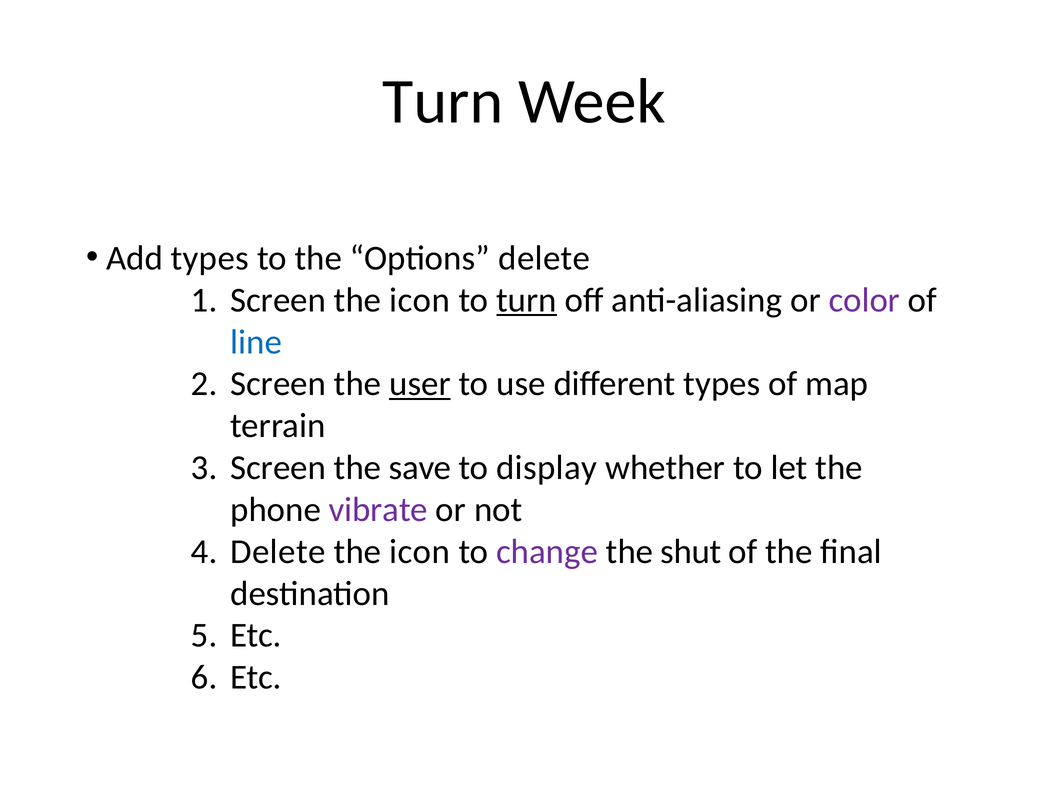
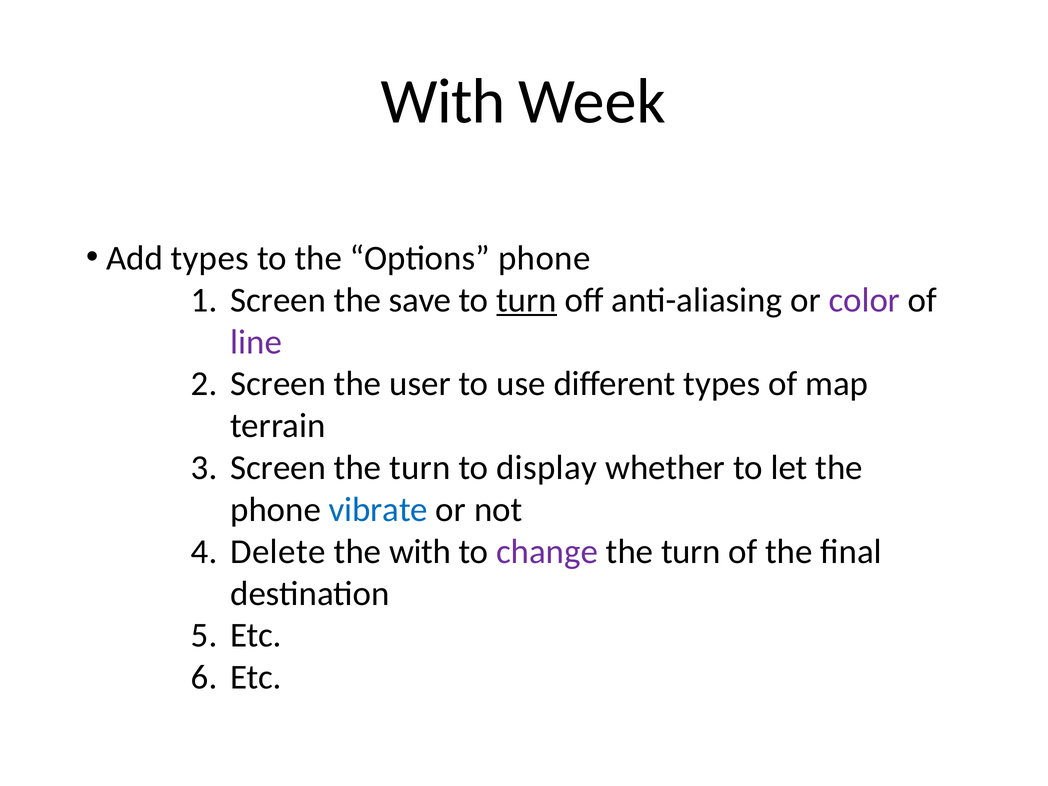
Turn: Turn -> With (443, 101)
Options delete: delete -> phone (544, 258)
icon: icon -> save (420, 300)
line colour: blue -> purple (256, 342)
user underline: present -> none (420, 384)
save: save -> turn (420, 468)
vibrate colour: purple -> blue (378, 510)
icon: icon -> with (420, 552)
shut: shut -> turn (691, 552)
